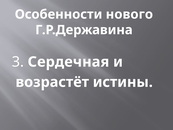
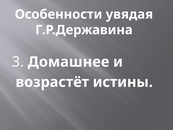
нового: нового -> увядая (129, 14)
Сердечная: Сердечная -> Домашнее (68, 62)
